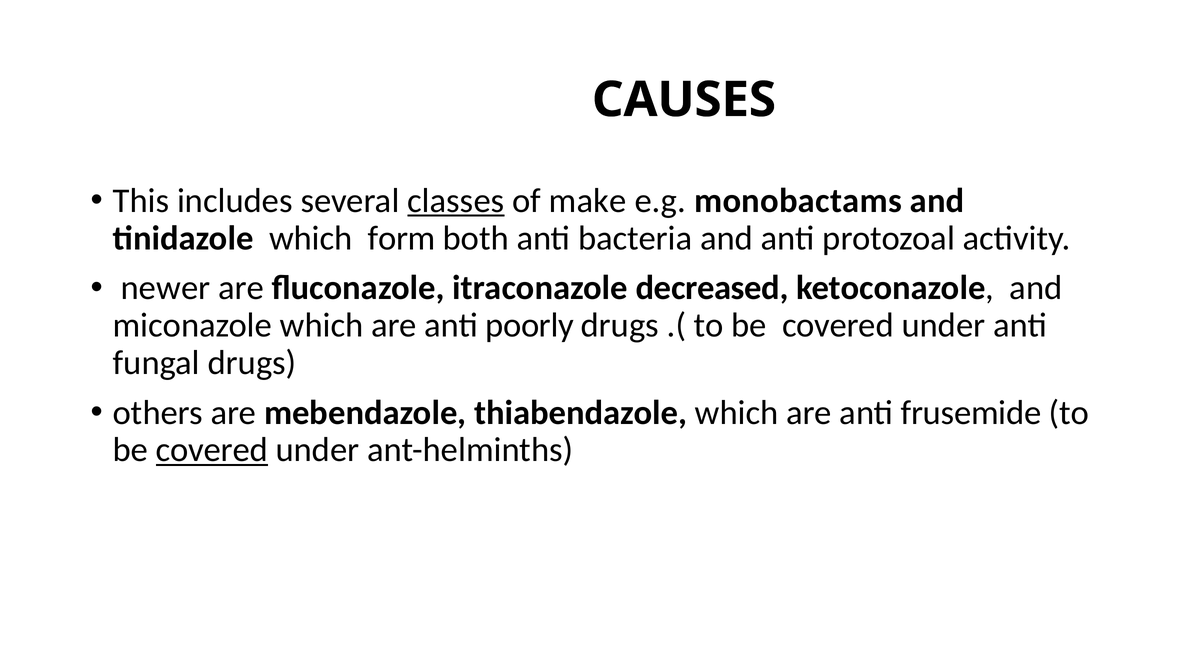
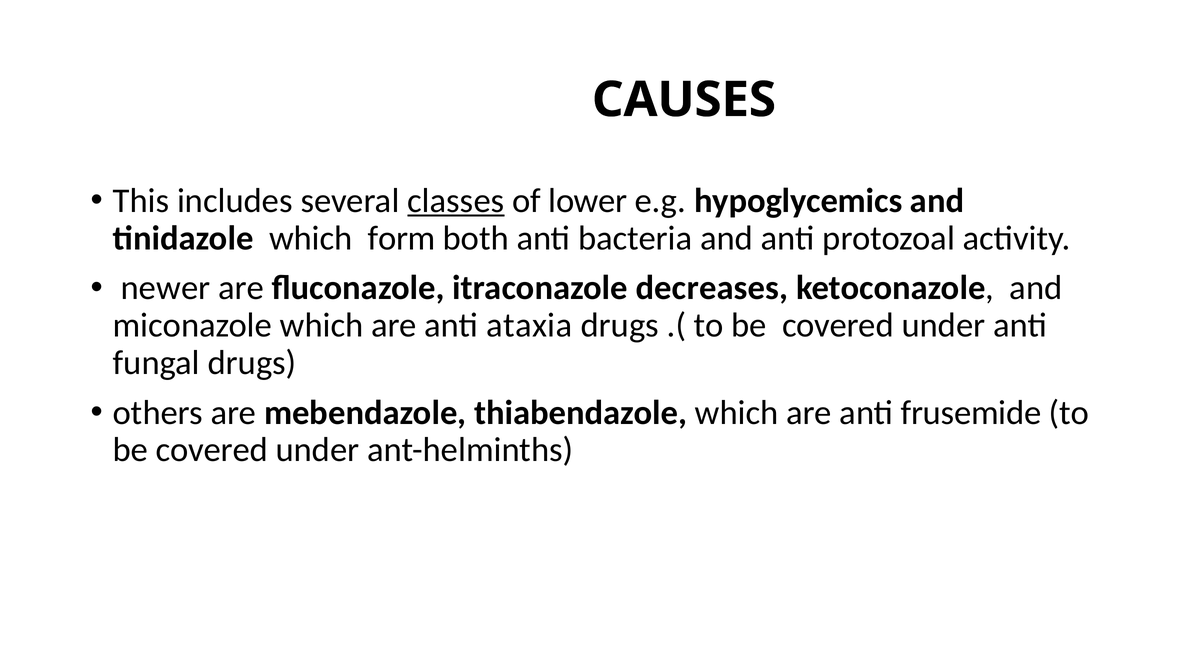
make: make -> lower (588, 201)
monobactams: monobactams -> hypoglycemics (798, 201)
decreased: decreased -> decreases (712, 288)
poorly: poorly -> ataxia (529, 326)
covered underline: present -> none (212, 450)
